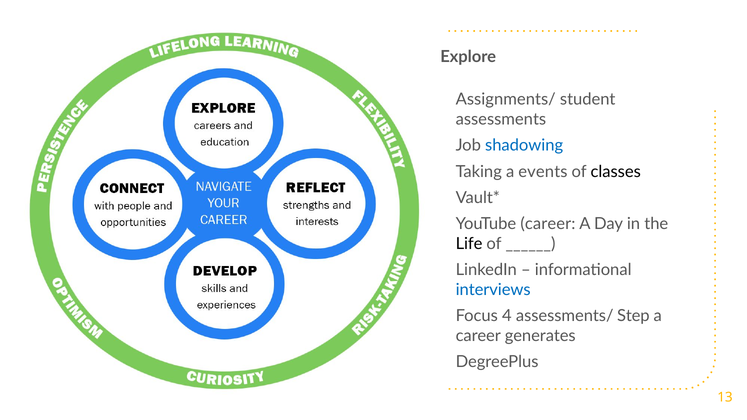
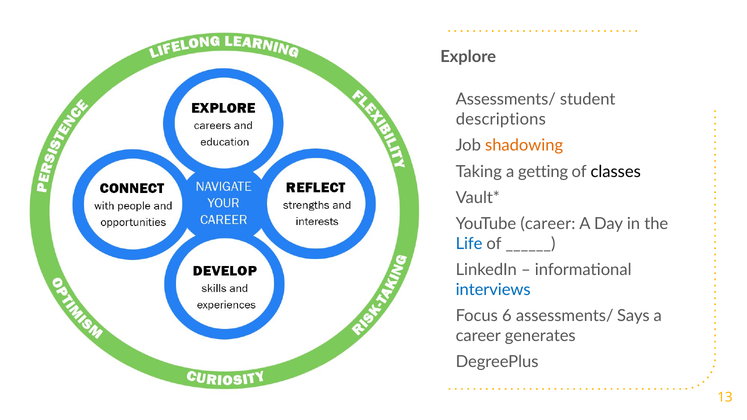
Assignments/: Assignments/ -> Assessments/ (506, 99)
assessments: assessments -> descriptions (501, 119)
shadowing colour: blue -> orange (524, 146)
events: events -> getting (543, 172)
Life colour: black -> blue (469, 244)
4: 4 -> 6 (507, 316)
Step: Step -> Says (633, 316)
